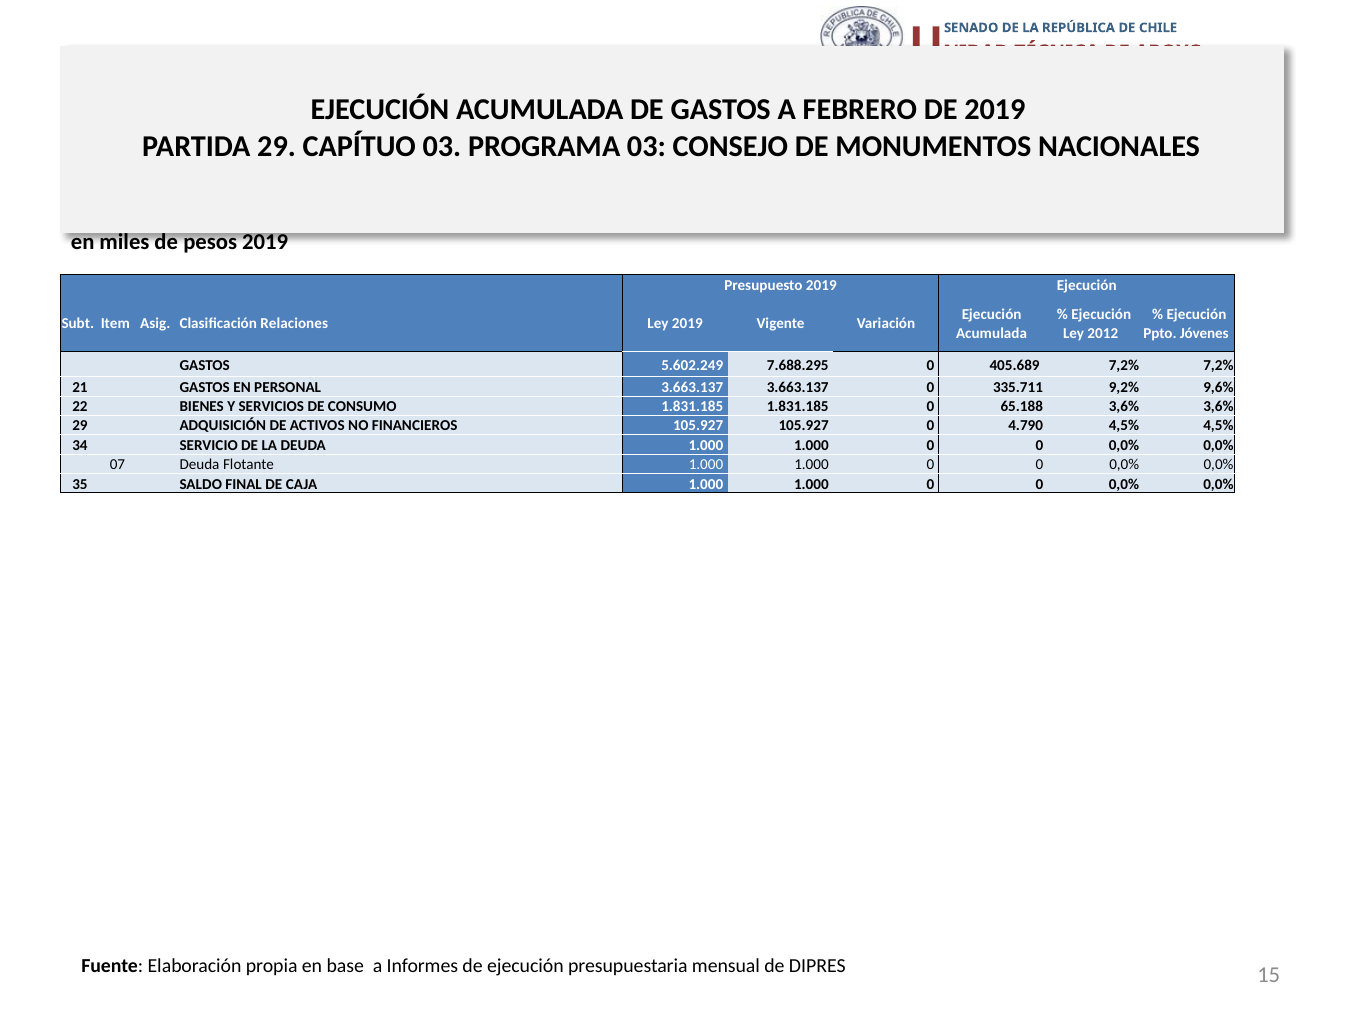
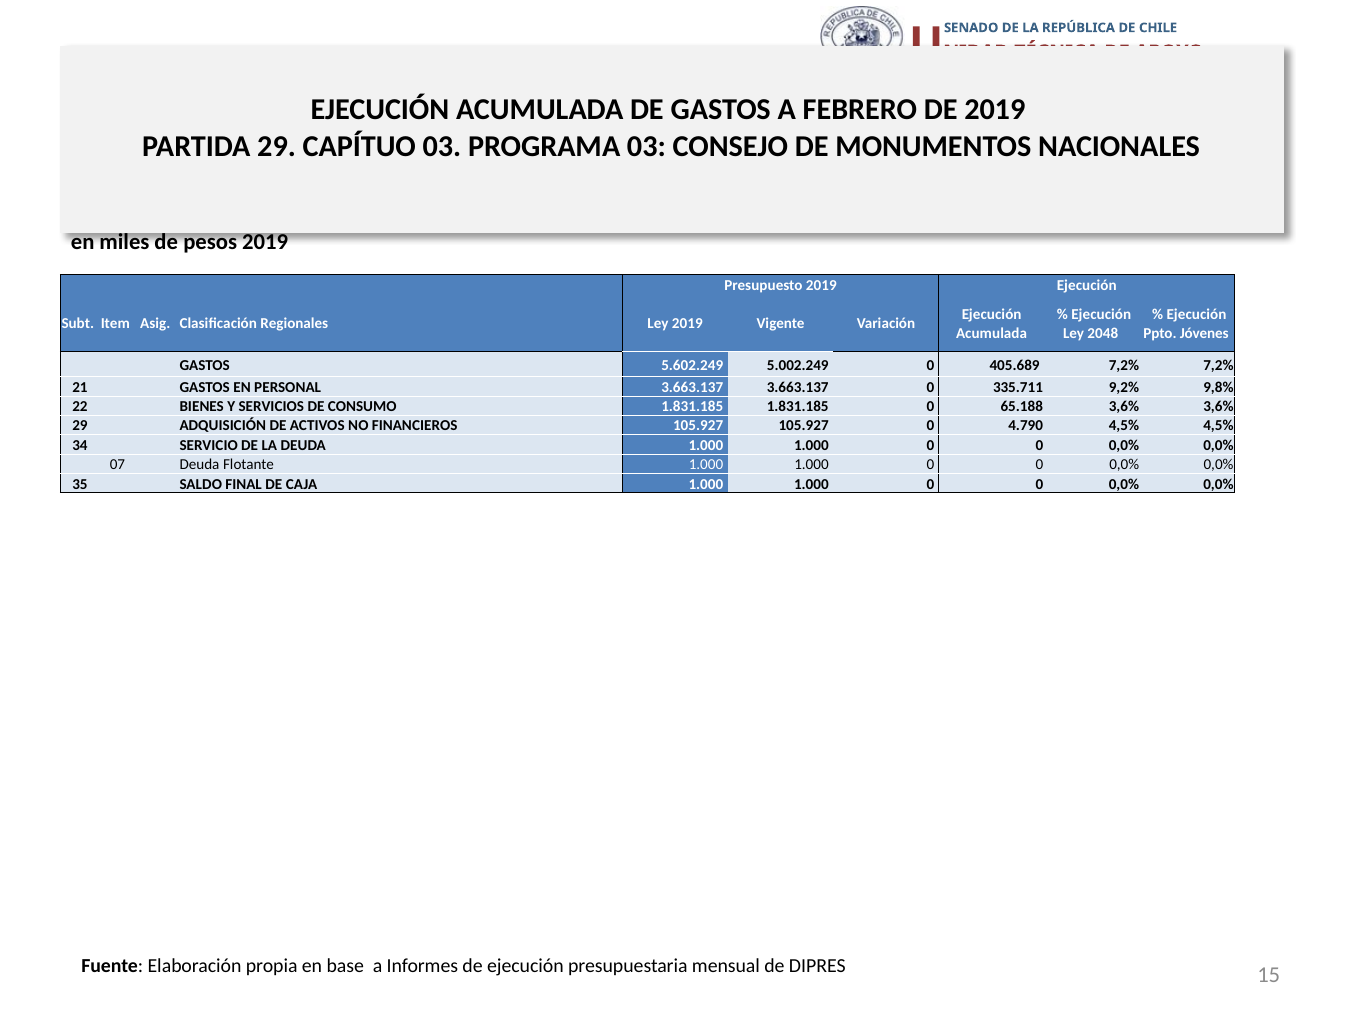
Relaciones: Relaciones -> Regionales (294, 324)
2012: 2012 -> 2048 (1103, 333)
7.688.295: 7.688.295 -> 5.002.249 (798, 365)
9,6%: 9,6% -> 9,8% (1218, 387)
